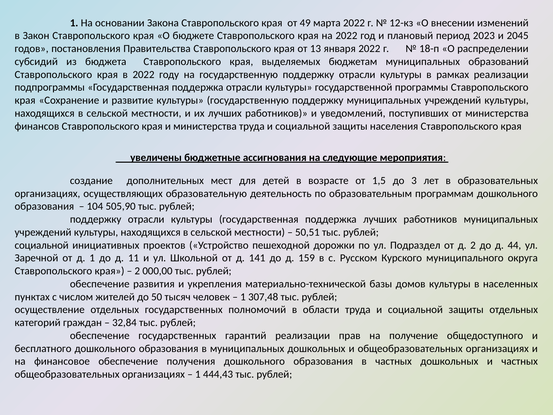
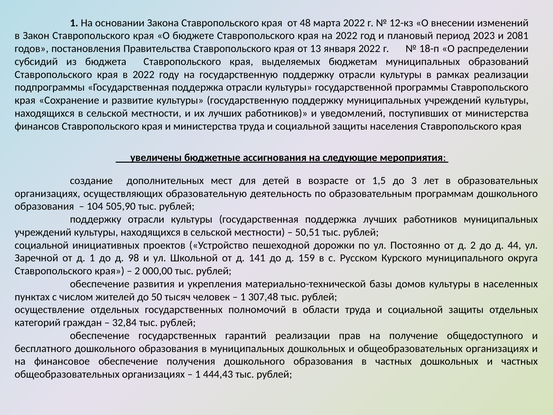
49: 49 -> 48 (305, 23)
2045: 2045 -> 2081 (518, 36)
Подраздел: Подраздел -> Постоянно (415, 245)
11: 11 -> 98 (134, 258)
